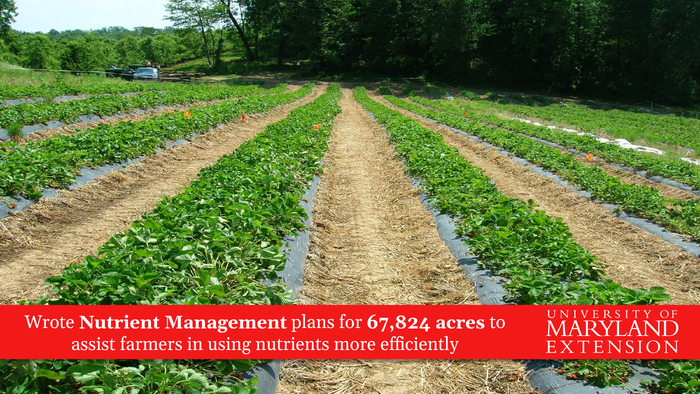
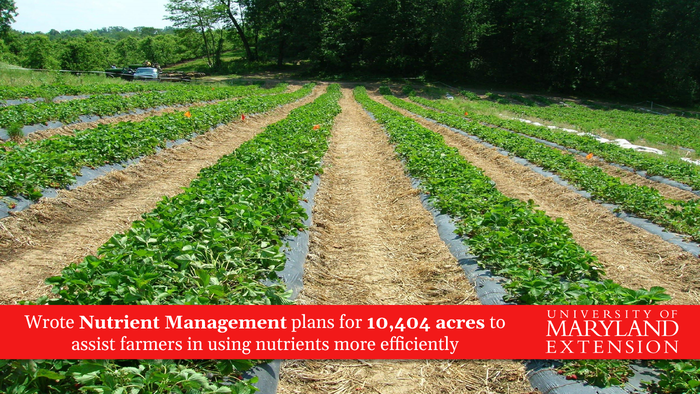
67,824: 67,824 -> 10,404 (399, 322)
